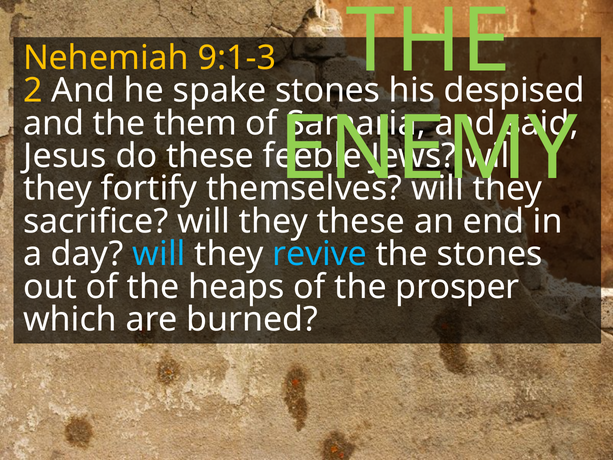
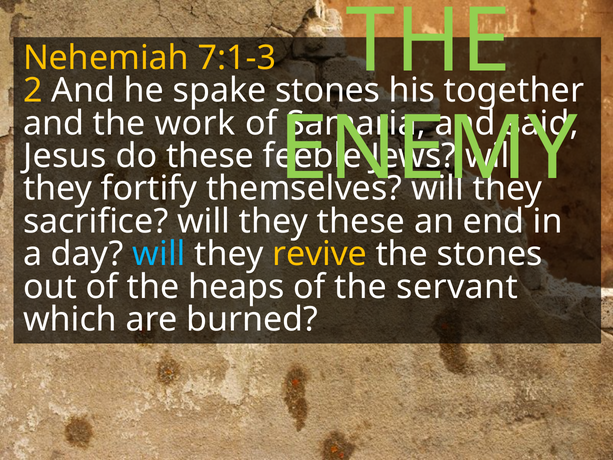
9:1-3: 9:1-3 -> 7:1-3 (237, 58)
despised: despised -> together (514, 91)
them: them -> work (195, 123)
revive colour: light blue -> yellow (320, 254)
prosper: prosper -> servant (457, 287)
